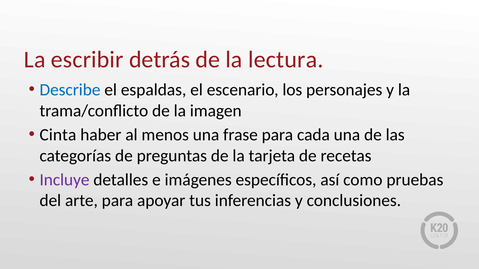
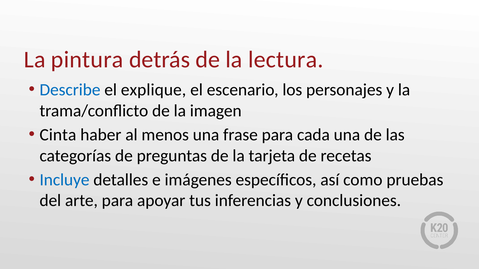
escribir: escribir -> pintura (87, 60)
espaldas: espaldas -> explique (154, 90)
Incluye colour: purple -> blue (65, 180)
